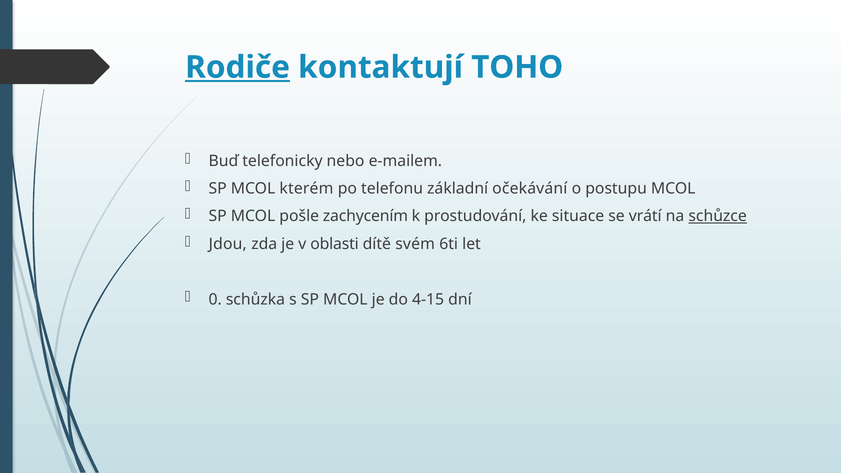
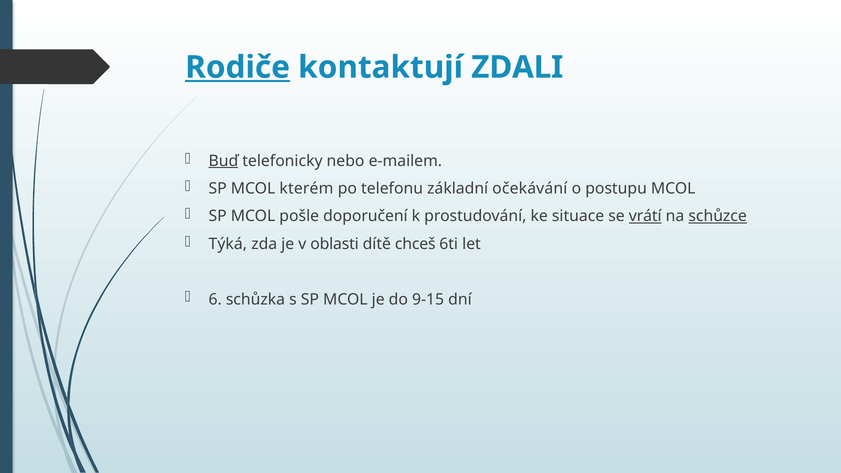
TOHO: TOHO -> ZDALI (517, 67)
Buď underline: none -> present (223, 161)
zachycením: zachycením -> doporučení (365, 216)
vrátí underline: none -> present (645, 216)
Jdou: Jdou -> Týká (228, 244)
svém: svém -> chceš (415, 244)
0: 0 -> 6 (215, 299)
4-15: 4-15 -> 9-15 (428, 299)
